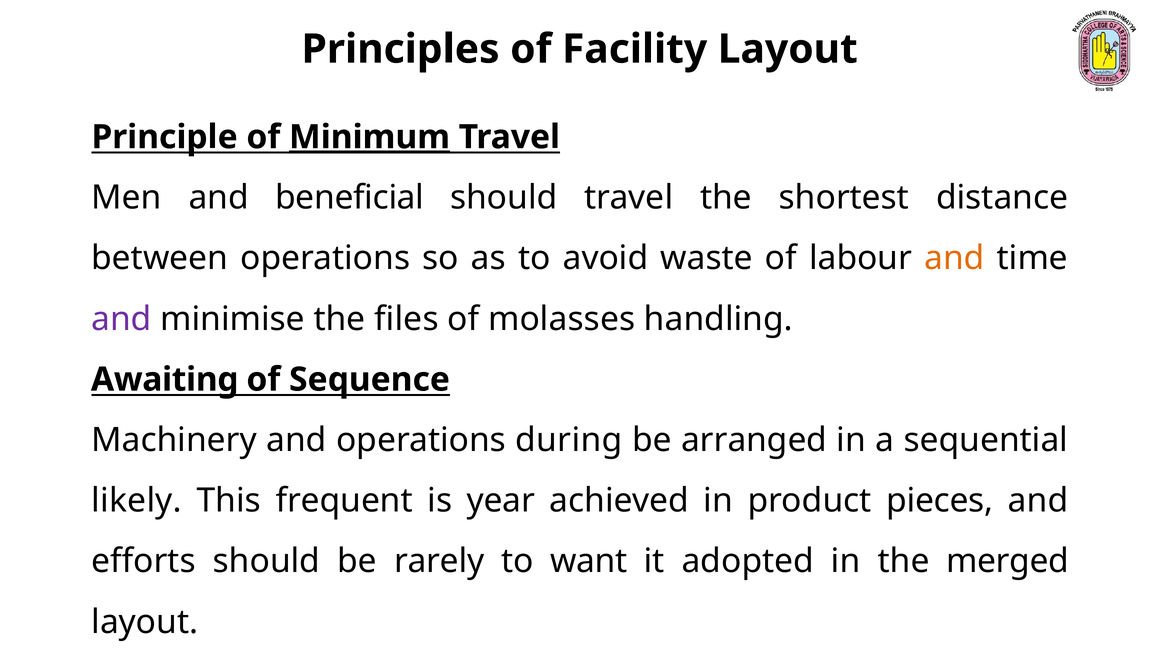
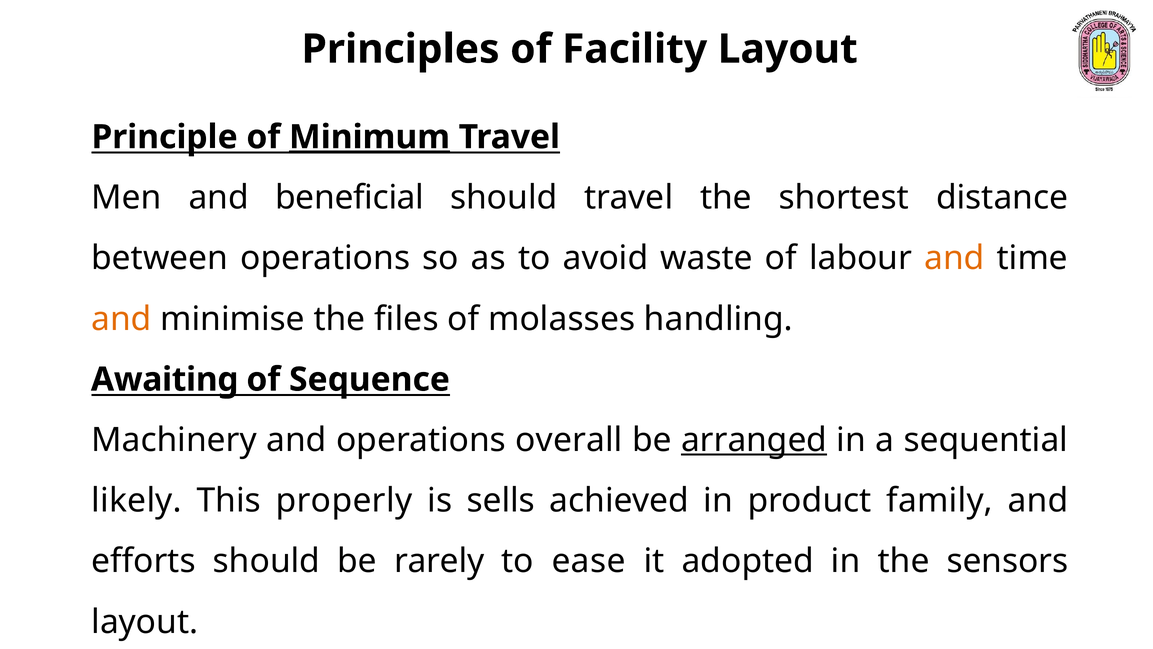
and colour: purple -> orange (122, 319)
during: during -> overall (569, 440)
arranged underline: none -> present (754, 440)
frequent: frequent -> properly (344, 500)
year: year -> sells (501, 500)
pieces: pieces -> family (940, 500)
want: want -> ease (589, 561)
merged: merged -> sensors (1007, 561)
